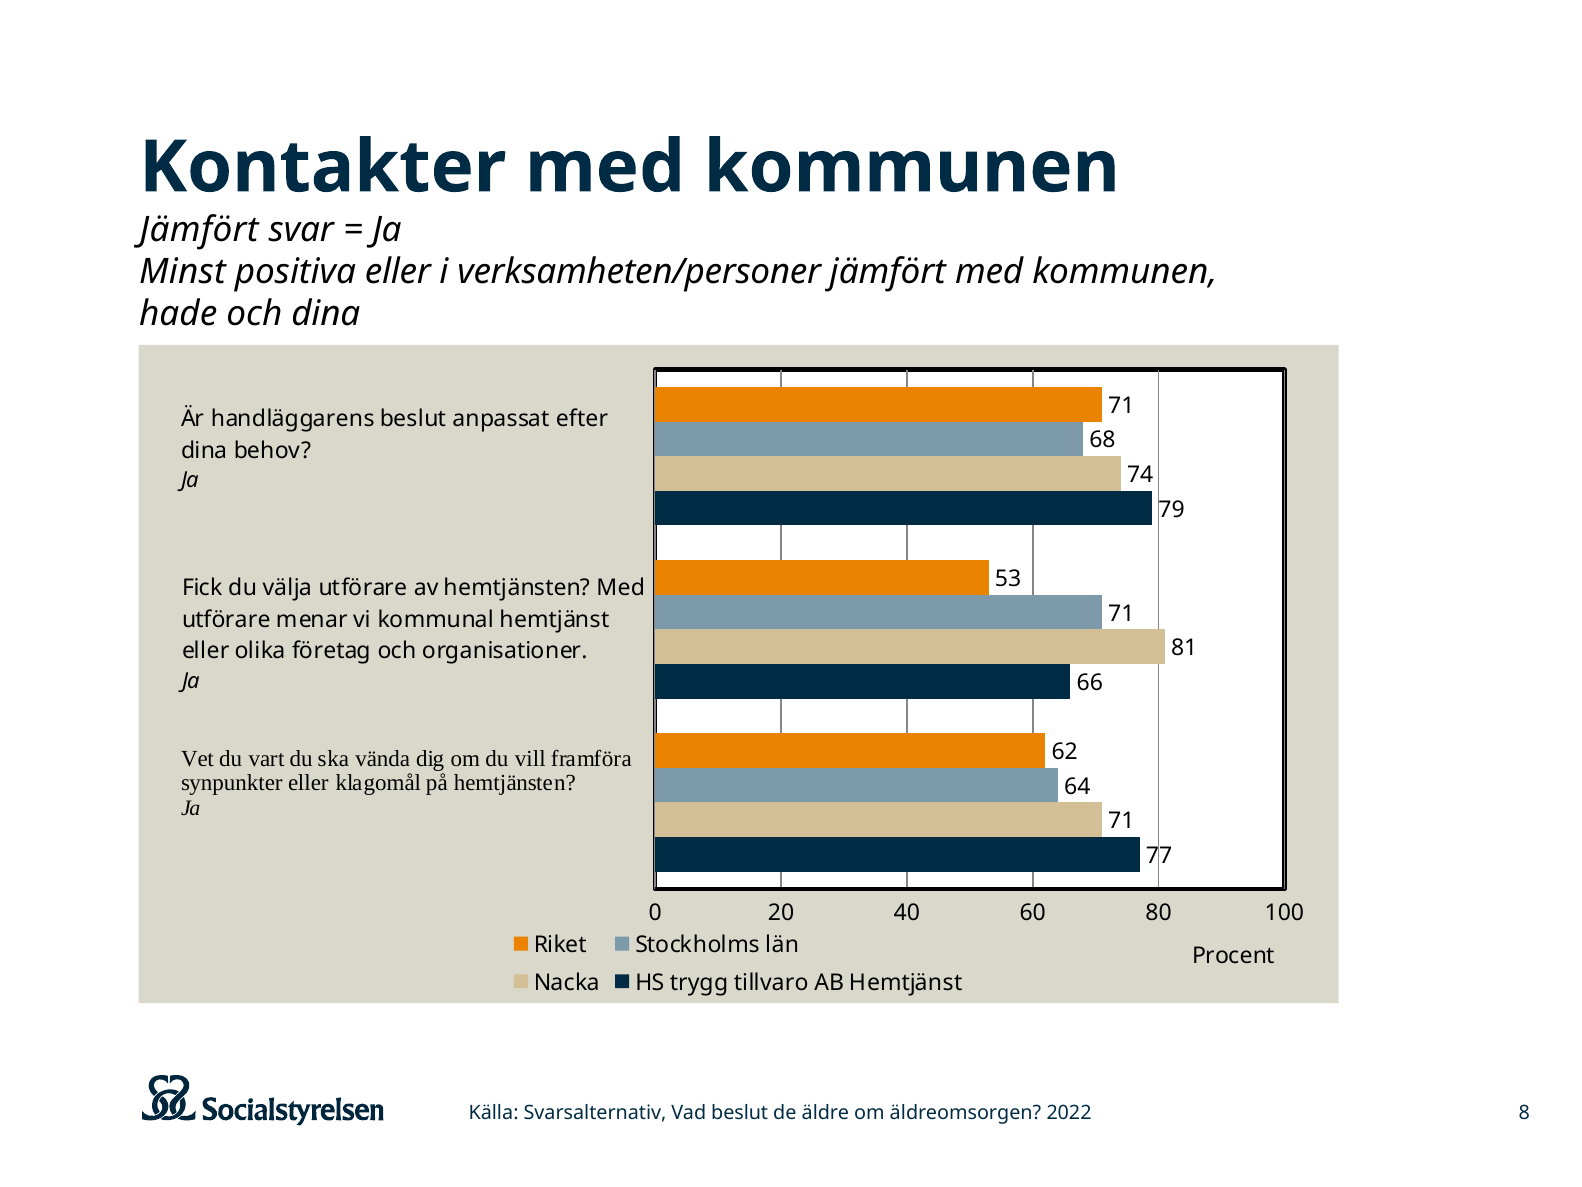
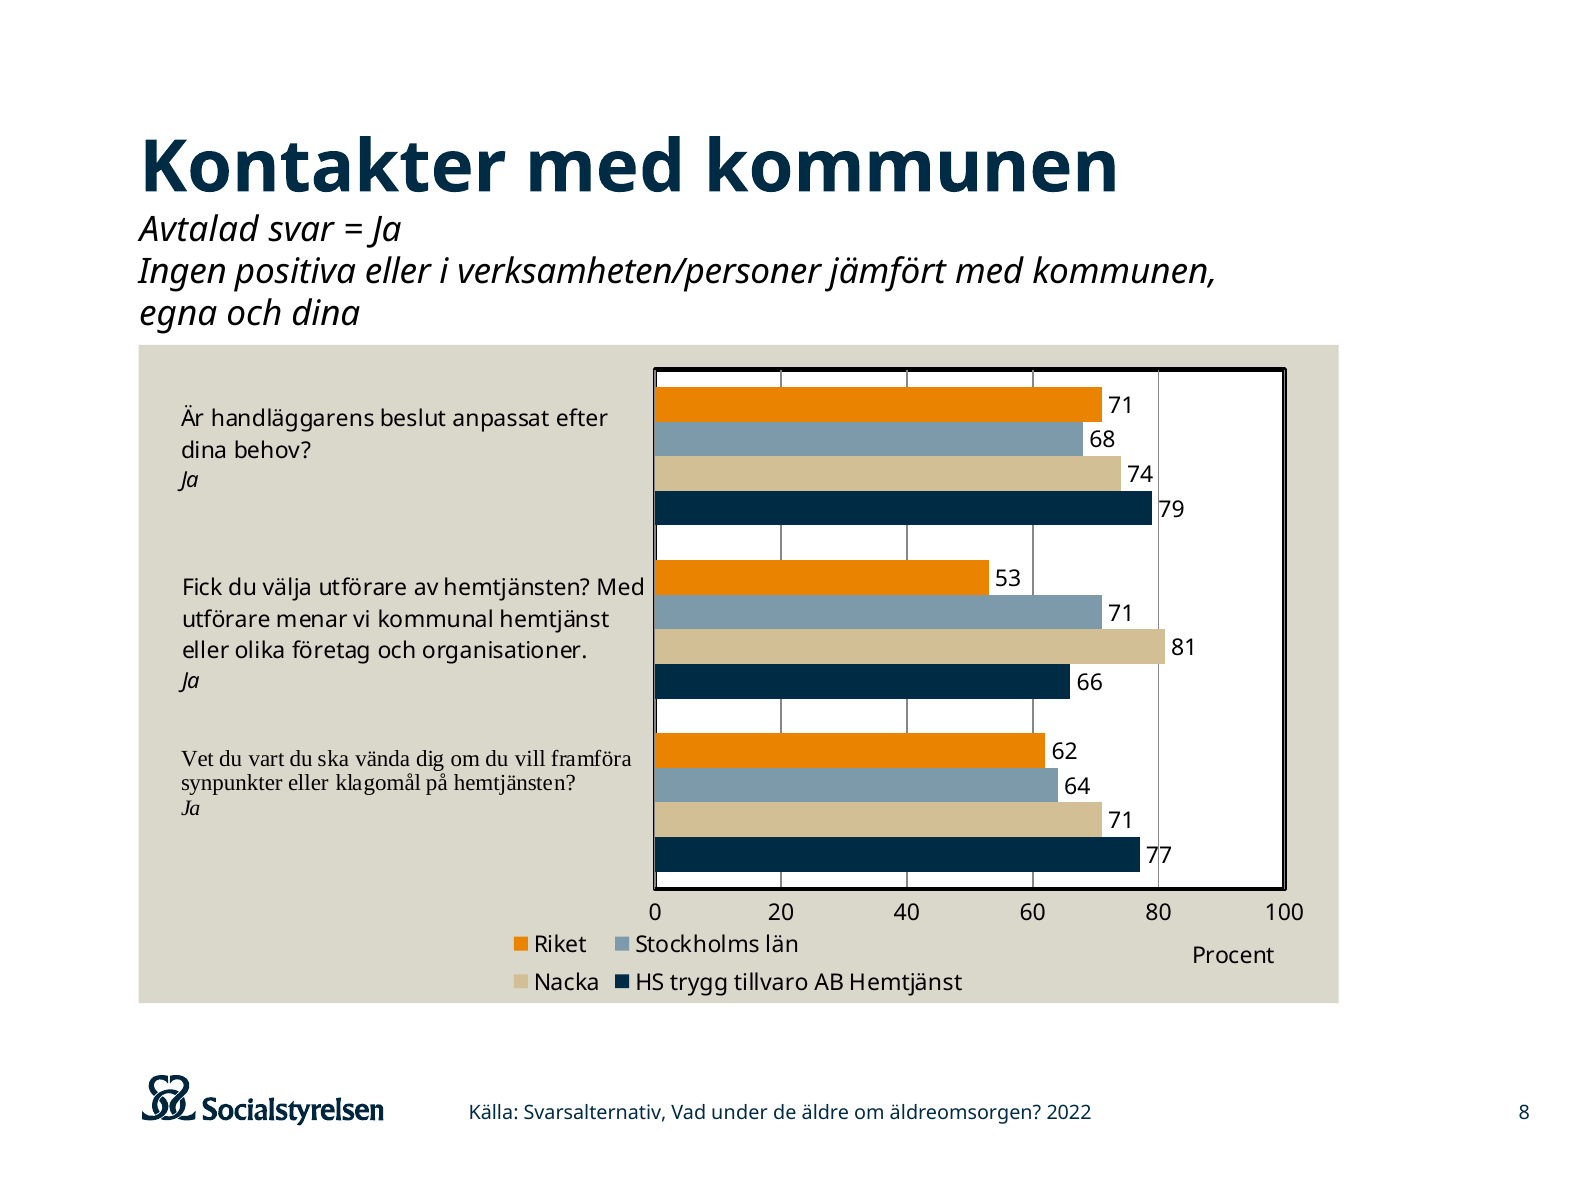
Jämfört: Jämfört -> Avtalad (199, 229)
Minst: Minst -> Ingen (183, 271)
hade: hade -> egna (178, 314)
Vad beslut: beslut -> under (740, 1112)
